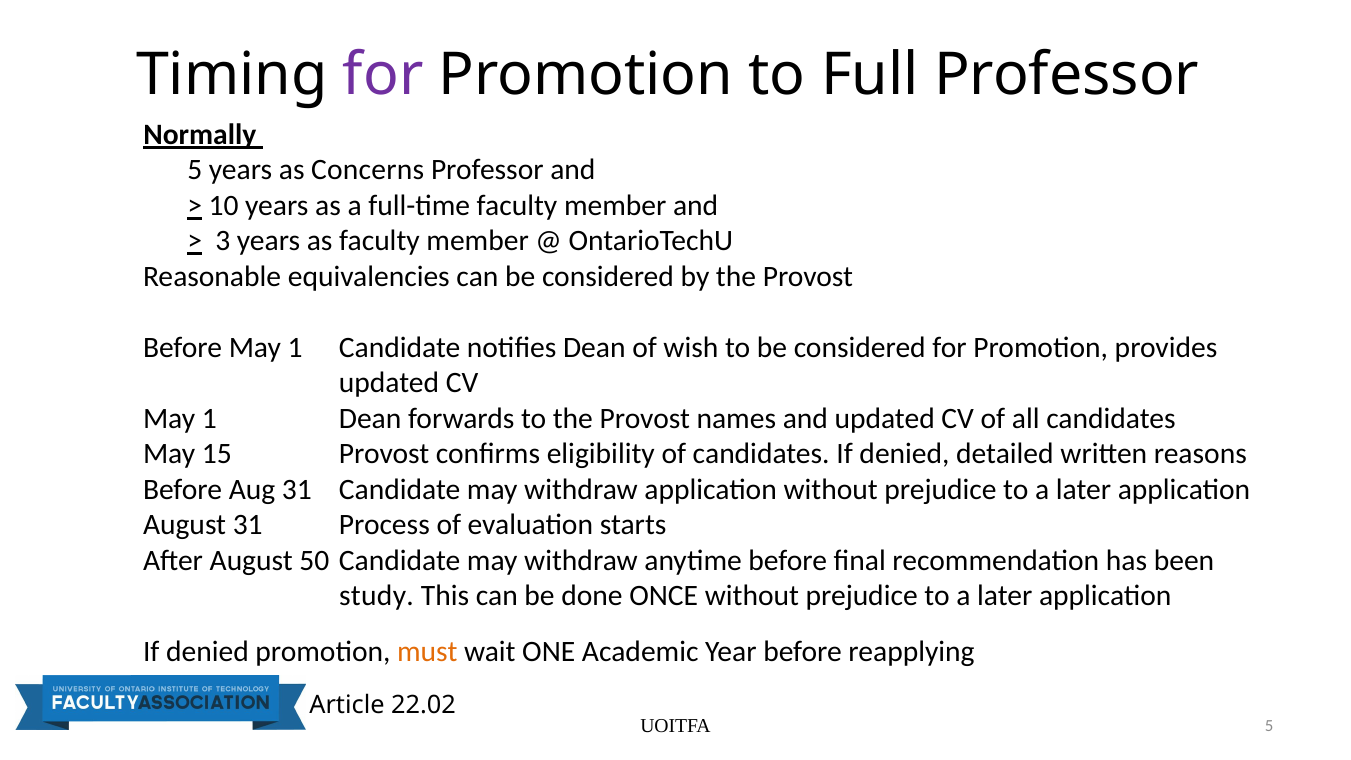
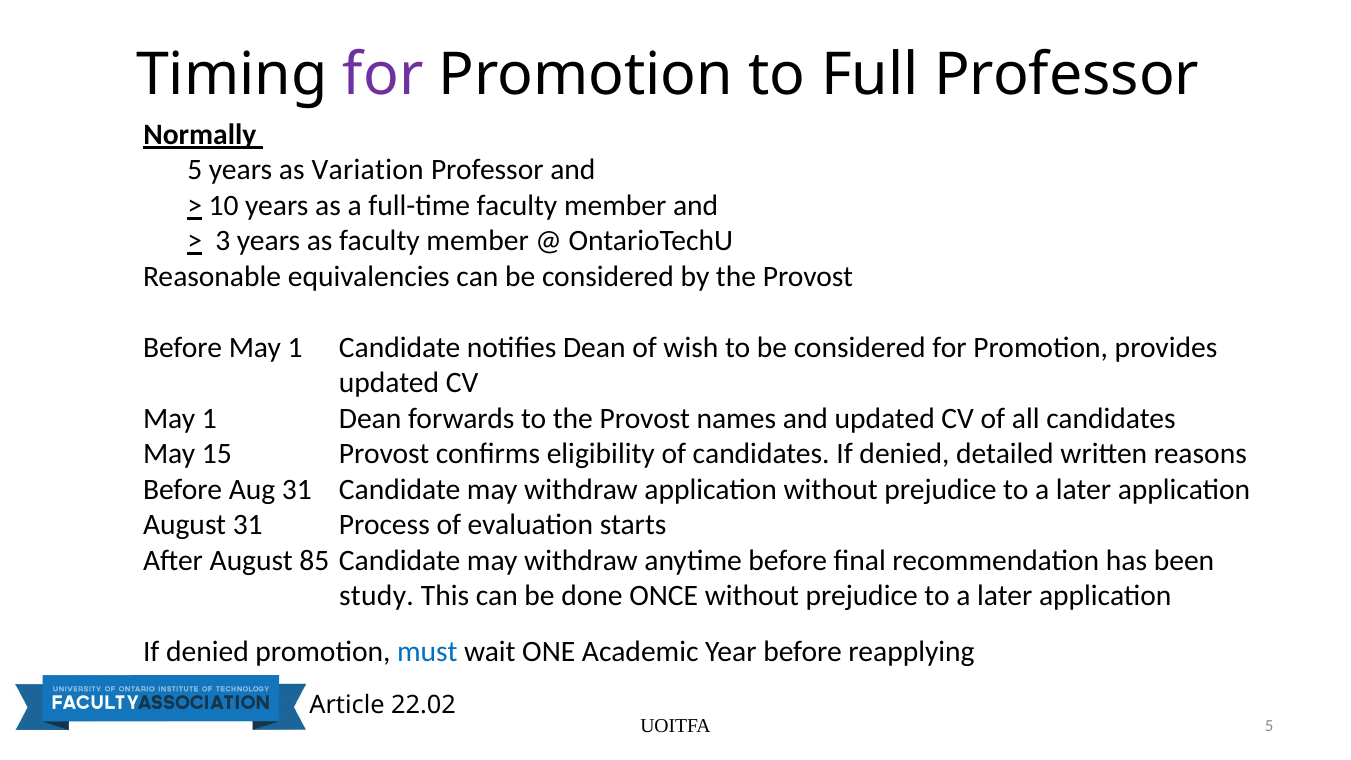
Concerns: Concerns -> Variation (368, 170)
50: 50 -> 85 (314, 560)
must colour: orange -> blue (427, 651)
